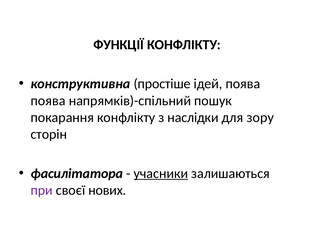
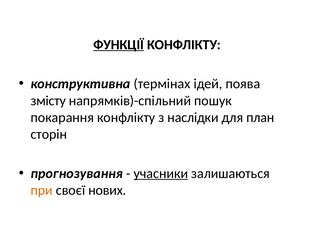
ФУНКЦІЇ underline: none -> present (119, 45)
простіше: простіше -> термінах (162, 84)
поява: поява -> змісту (48, 100)
зору: зору -> план (260, 117)
фасилітатора: фасилітатора -> прогнозування (77, 173)
при colour: purple -> orange (42, 190)
